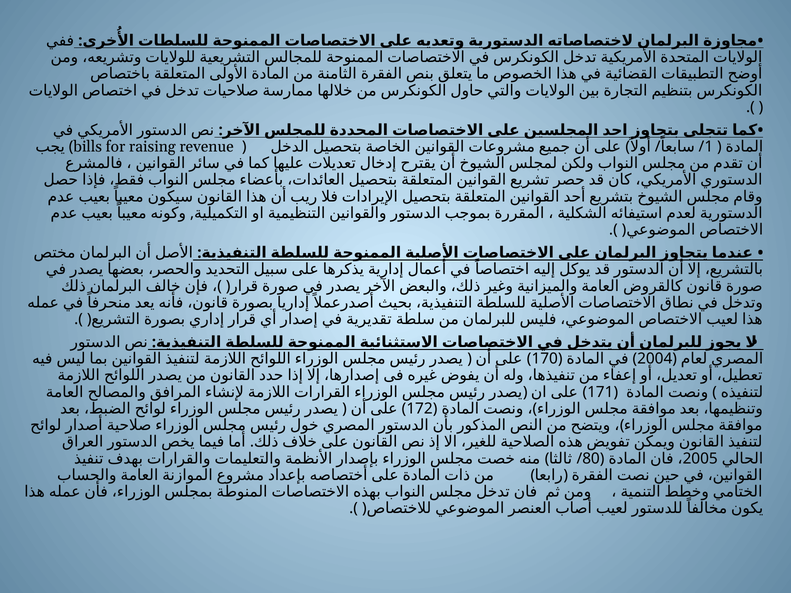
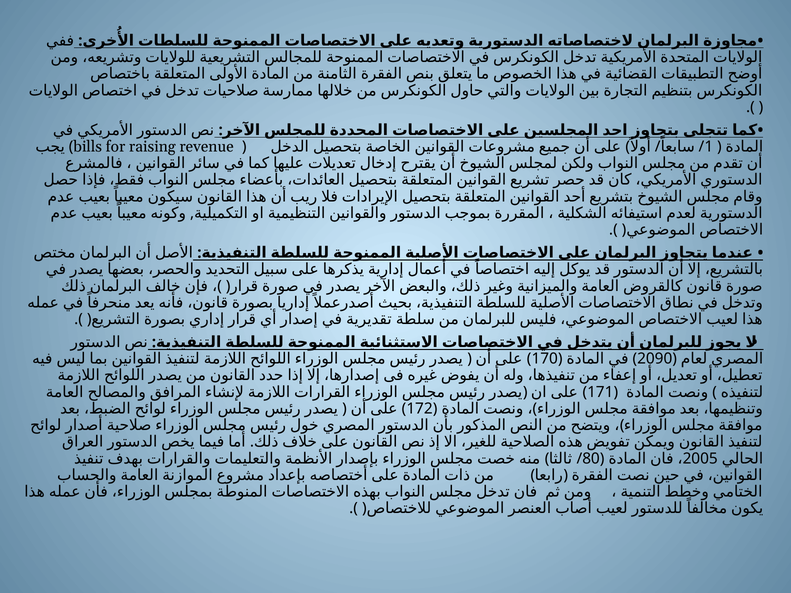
2004: 2004 -> 2090 (655, 359)
